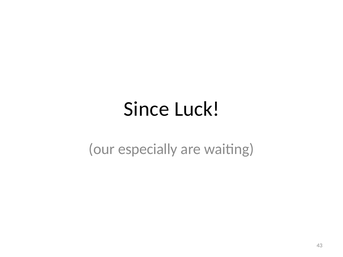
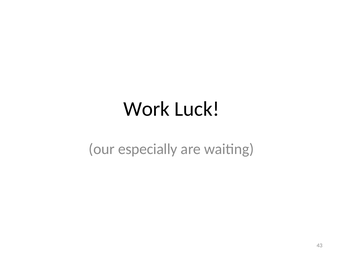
Since: Since -> Work (147, 109)
